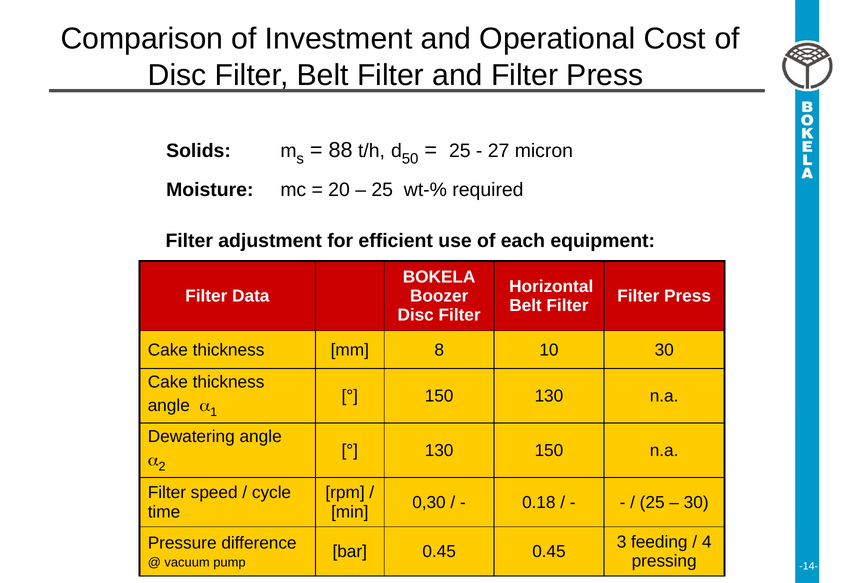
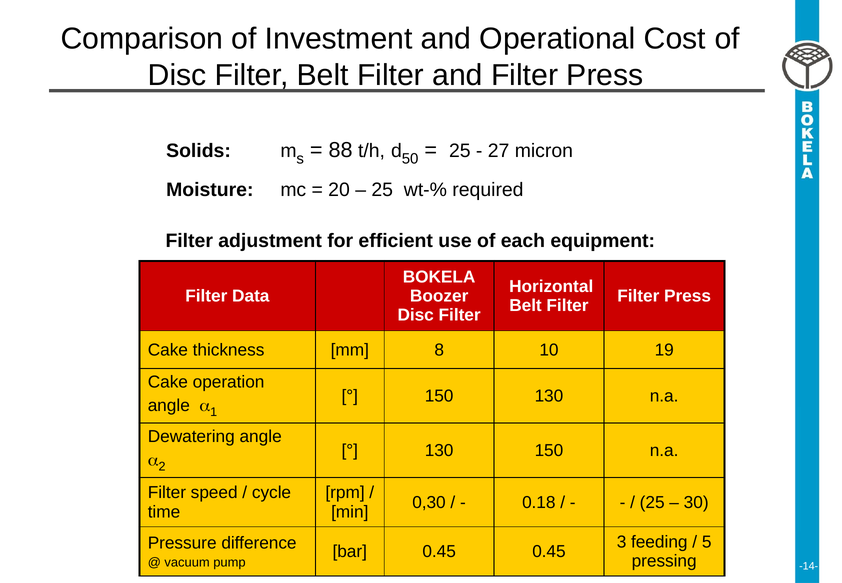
10 30: 30 -> 19 (664, 350)
thickness: thickness -> operation (229, 382)
4: 4 -> 5 (707, 542)
